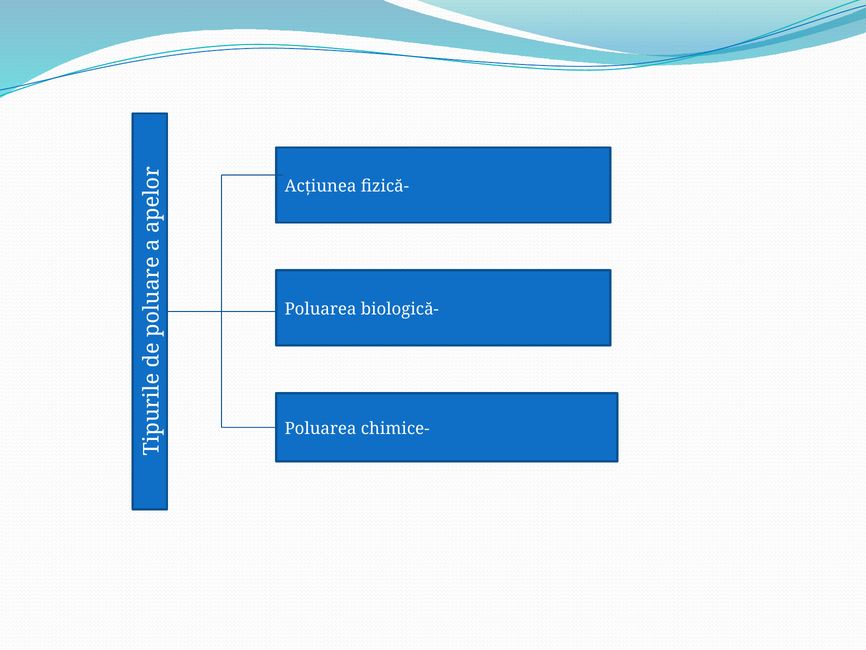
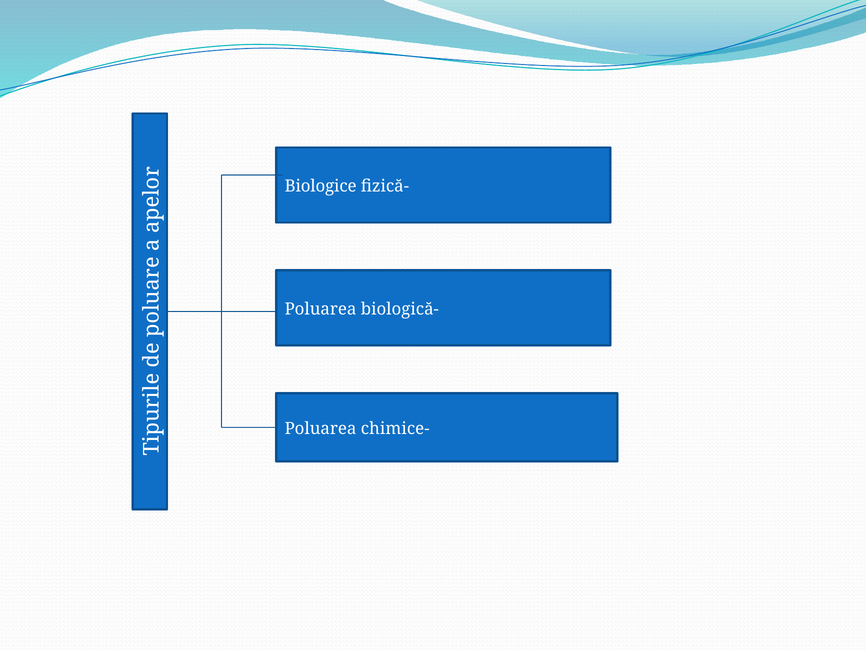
Acțiunea: Acțiunea -> Biologice (321, 186)
